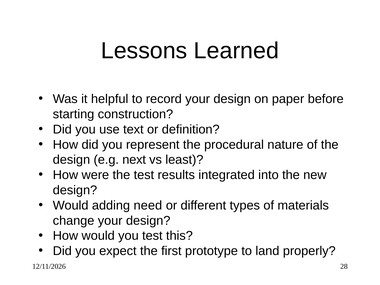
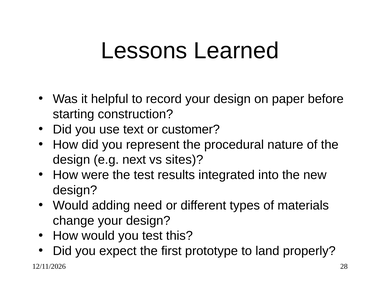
definition: definition -> customer (191, 129)
least: least -> sites (184, 160)
